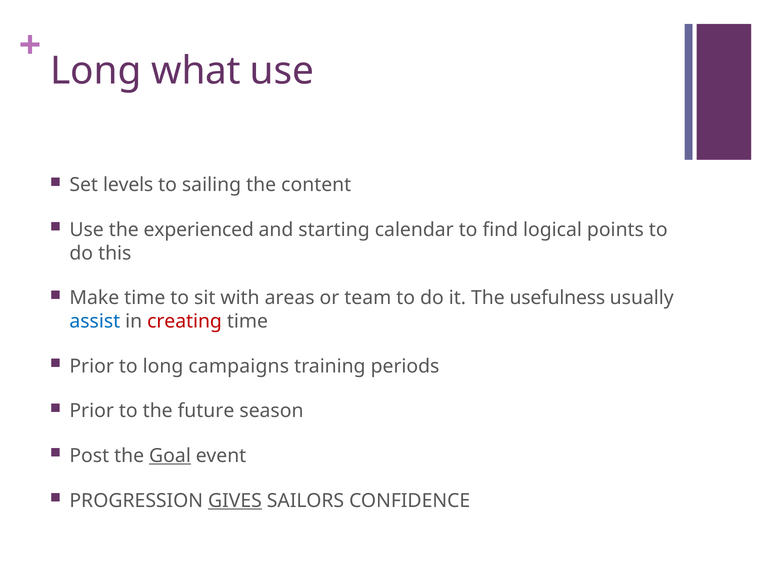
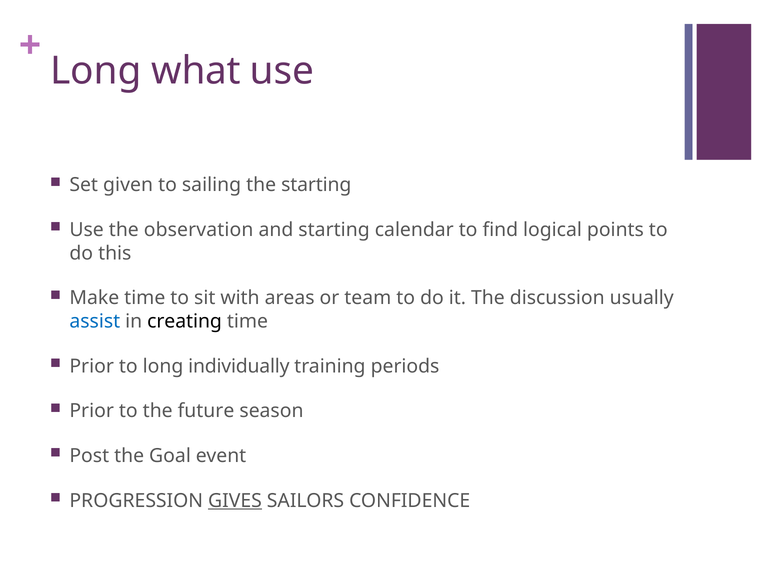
levels: levels -> given (128, 185)
the content: content -> starting (316, 185)
experienced: experienced -> observation (199, 230)
usefulness: usefulness -> discussion (557, 298)
creating colour: red -> black (185, 321)
campaigns: campaigns -> individually (239, 366)
Goal underline: present -> none (170, 456)
